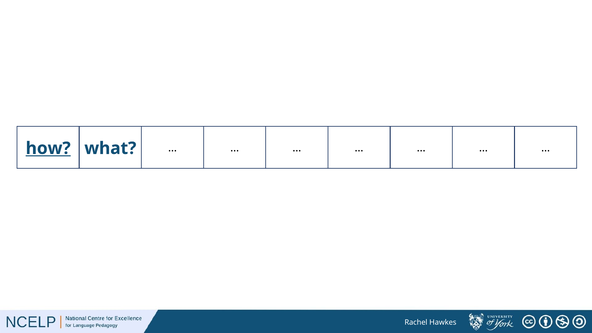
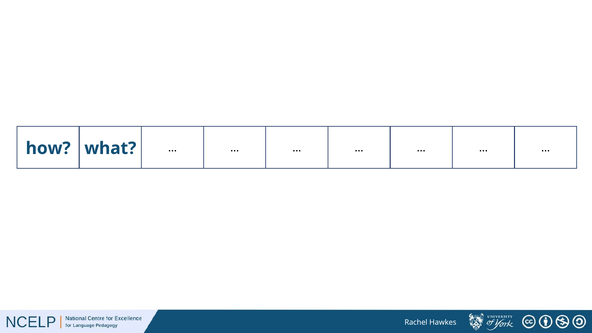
how underline: present -> none (48, 148)
